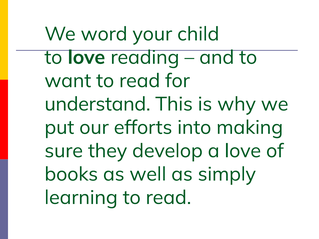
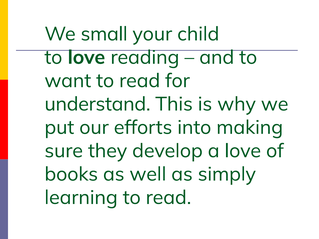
word: word -> small (104, 34)
